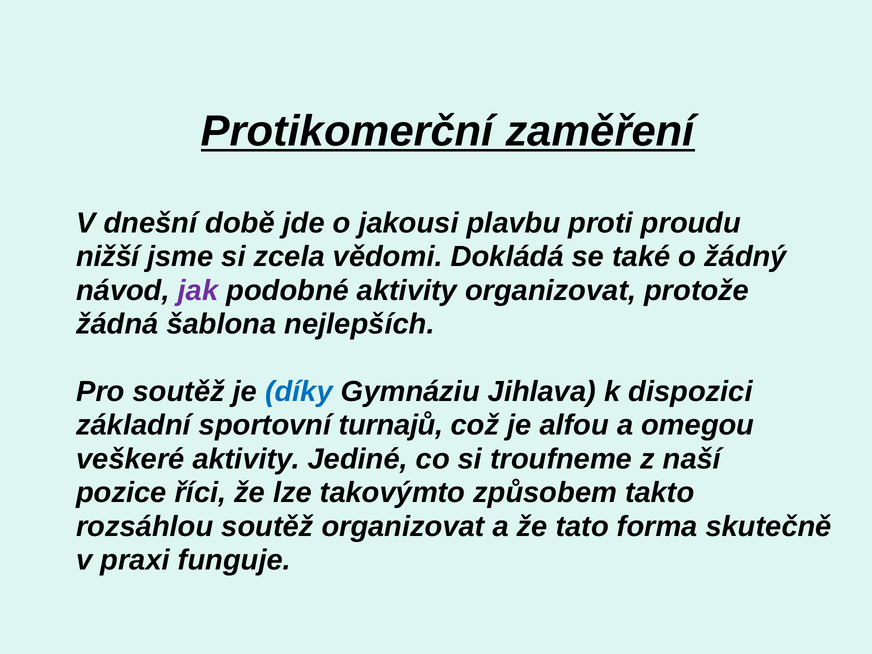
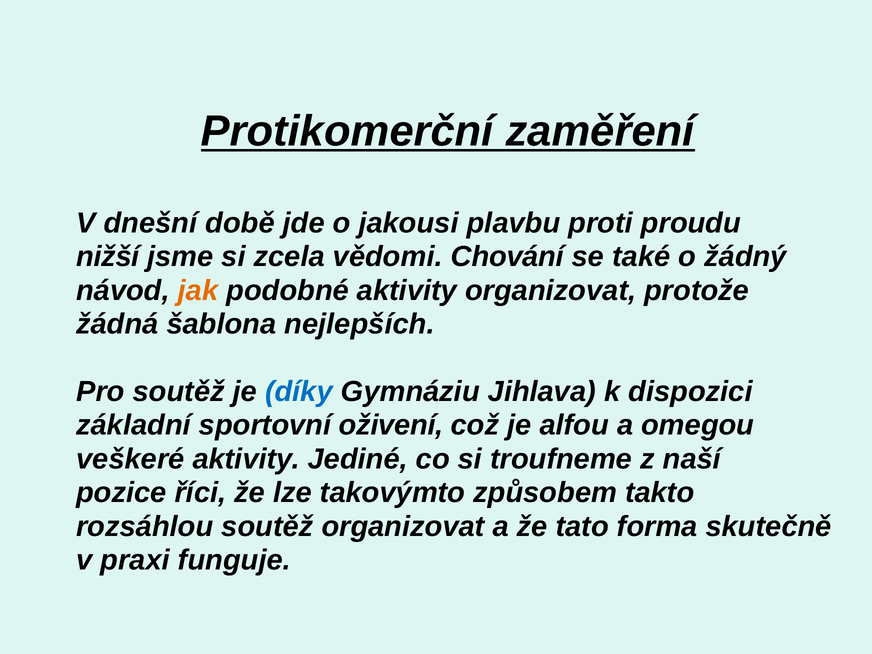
Dokládá: Dokládá -> Chování (507, 257)
jak colour: purple -> orange (198, 290)
turnajů: turnajů -> oživení (391, 425)
